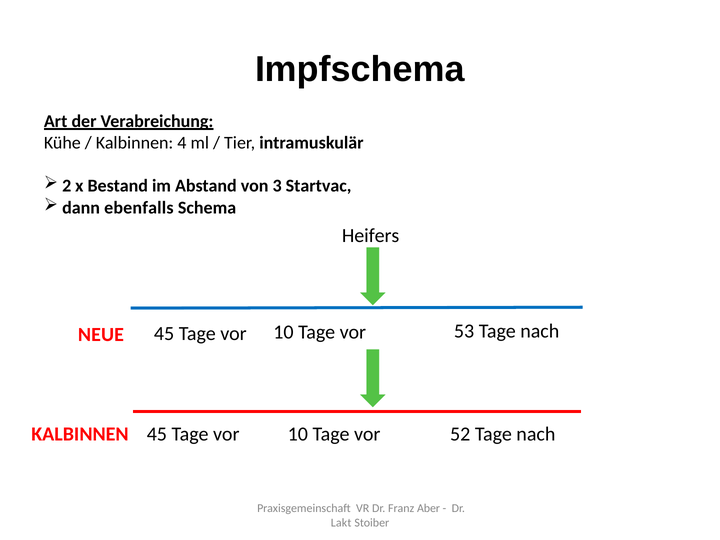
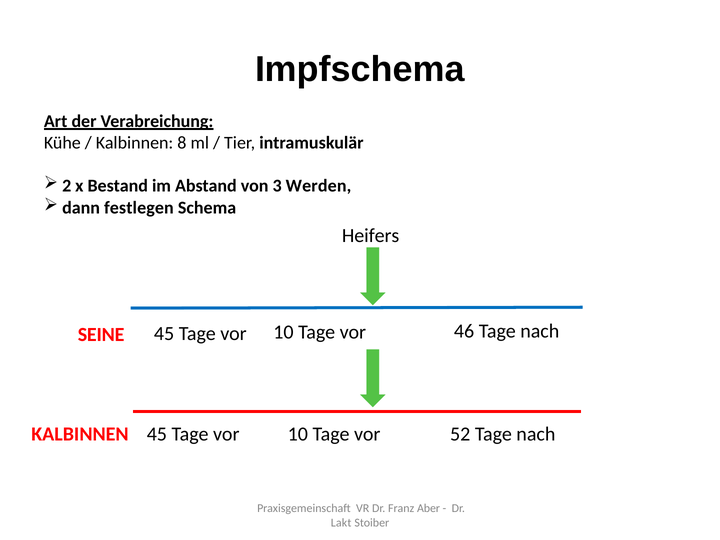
4: 4 -> 8 (182, 143)
Startvac: Startvac -> Werden (318, 186)
ebenfalls: ebenfalls -> festlegen (139, 208)
53: 53 -> 46 (464, 331)
NEUE: NEUE -> SEINE (101, 335)
